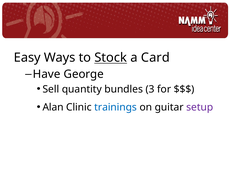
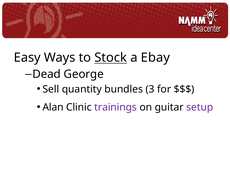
Card: Card -> Ebay (155, 58)
Have: Have -> Dead (47, 74)
trainings colour: blue -> purple (116, 108)
